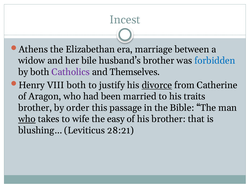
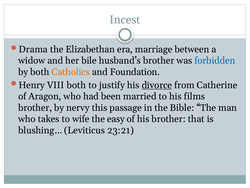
Athens: Athens -> Drama (33, 49)
Catholics colour: purple -> orange (71, 72)
Themselves: Themselves -> Foundation (135, 72)
traits: traits -> films (194, 96)
order: order -> nervy (78, 107)
who underline: present -> none (27, 119)
28:21: 28:21 -> 23:21 (120, 130)
